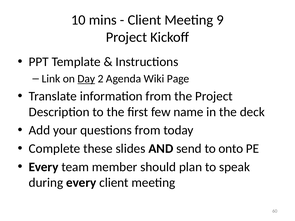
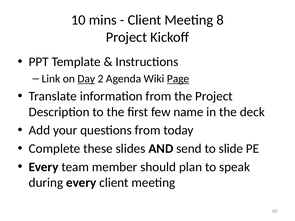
9: 9 -> 8 (220, 20)
Page underline: none -> present (178, 79)
onto: onto -> slide (231, 149)
